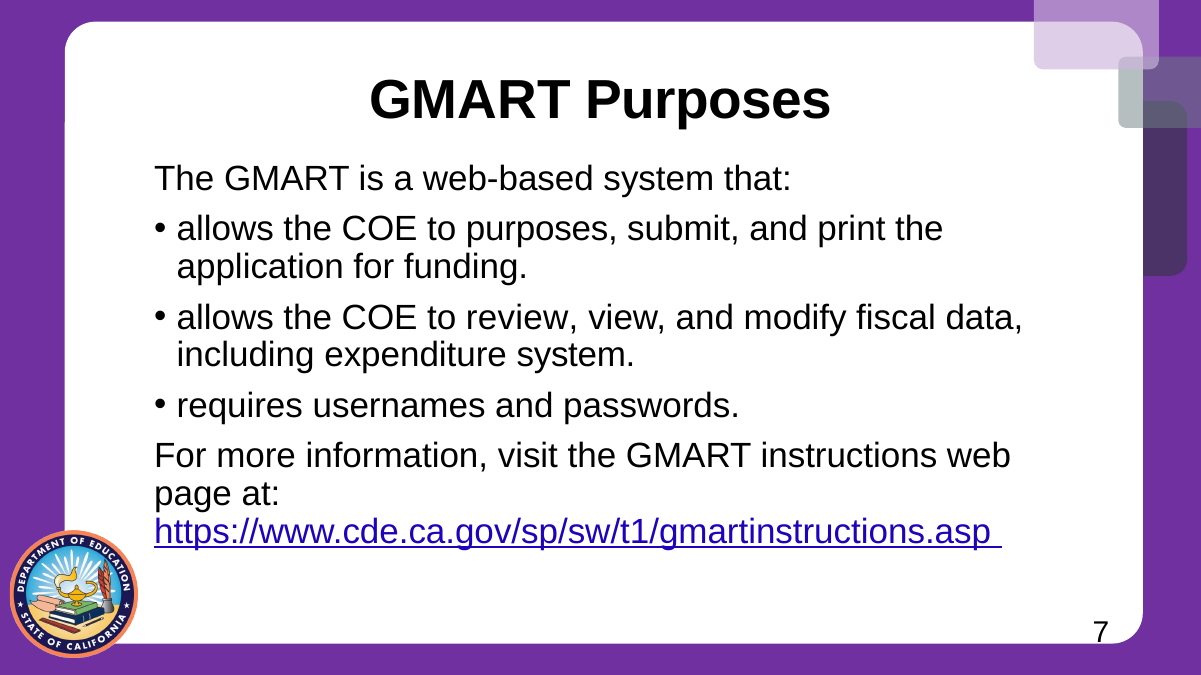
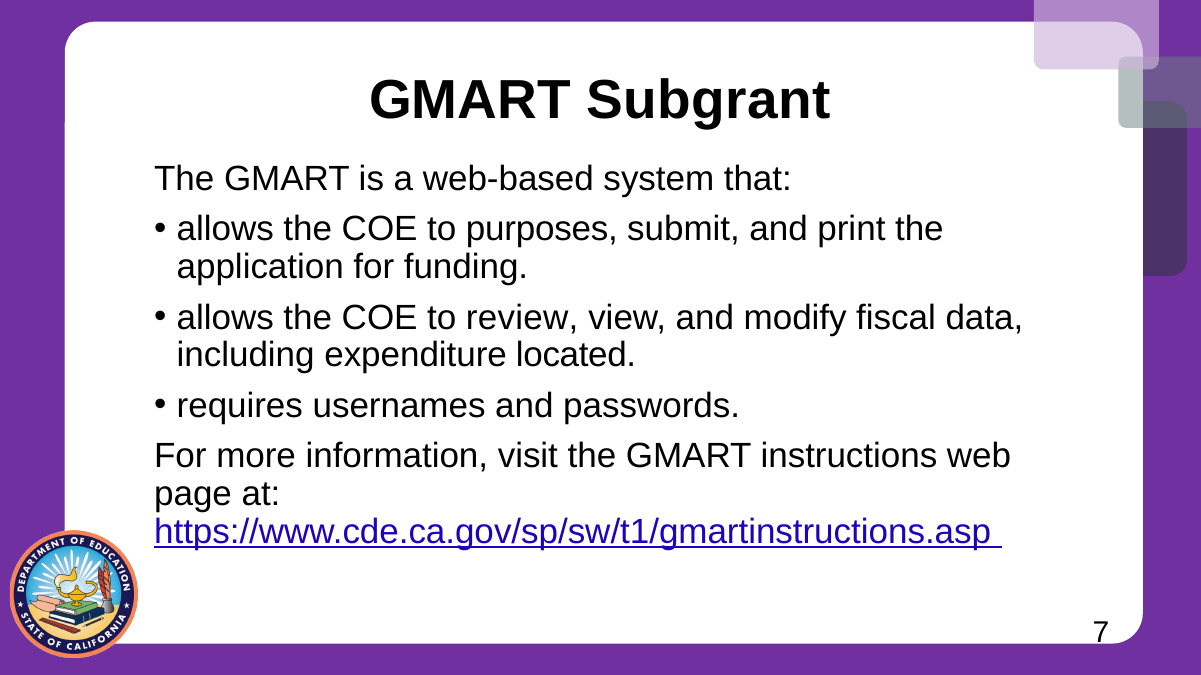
GMART Purposes: Purposes -> Subgrant (708, 101)
expenditure system: system -> located (576, 356)
